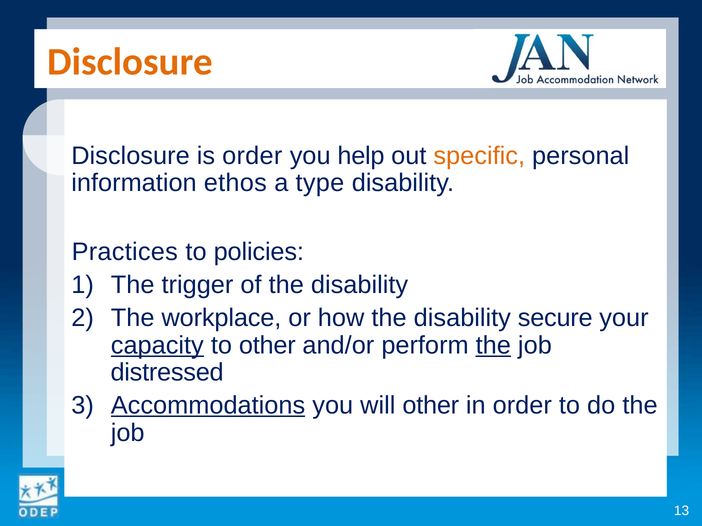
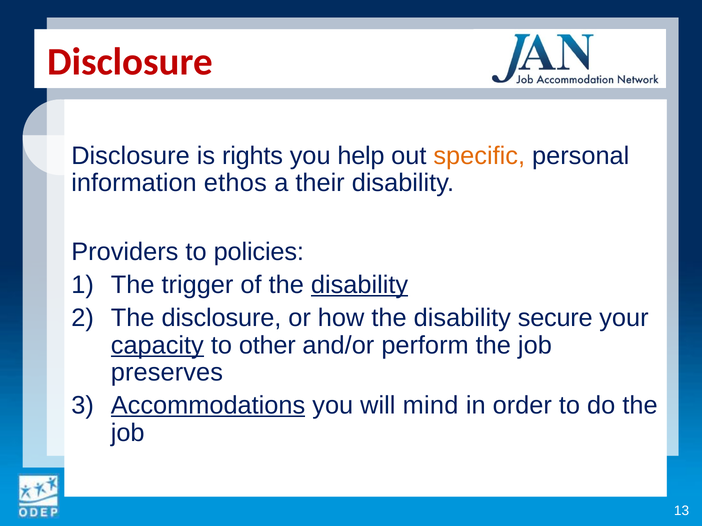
Disclosure colour: orange -> red (130, 62)
is order: order -> rights (253, 156)
type: type -> their (320, 183)
Practices: Practices -> Providers (125, 252)
disability underline: none -> present (360, 285)
The workplace: workplace -> disclosure (221, 318)
the underline: present -> none (493, 346)
distressed: distressed -> preserves (167, 373)
will other: other -> mind (431, 406)
